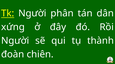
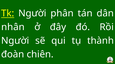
xứng: xứng -> nhân (13, 27)
